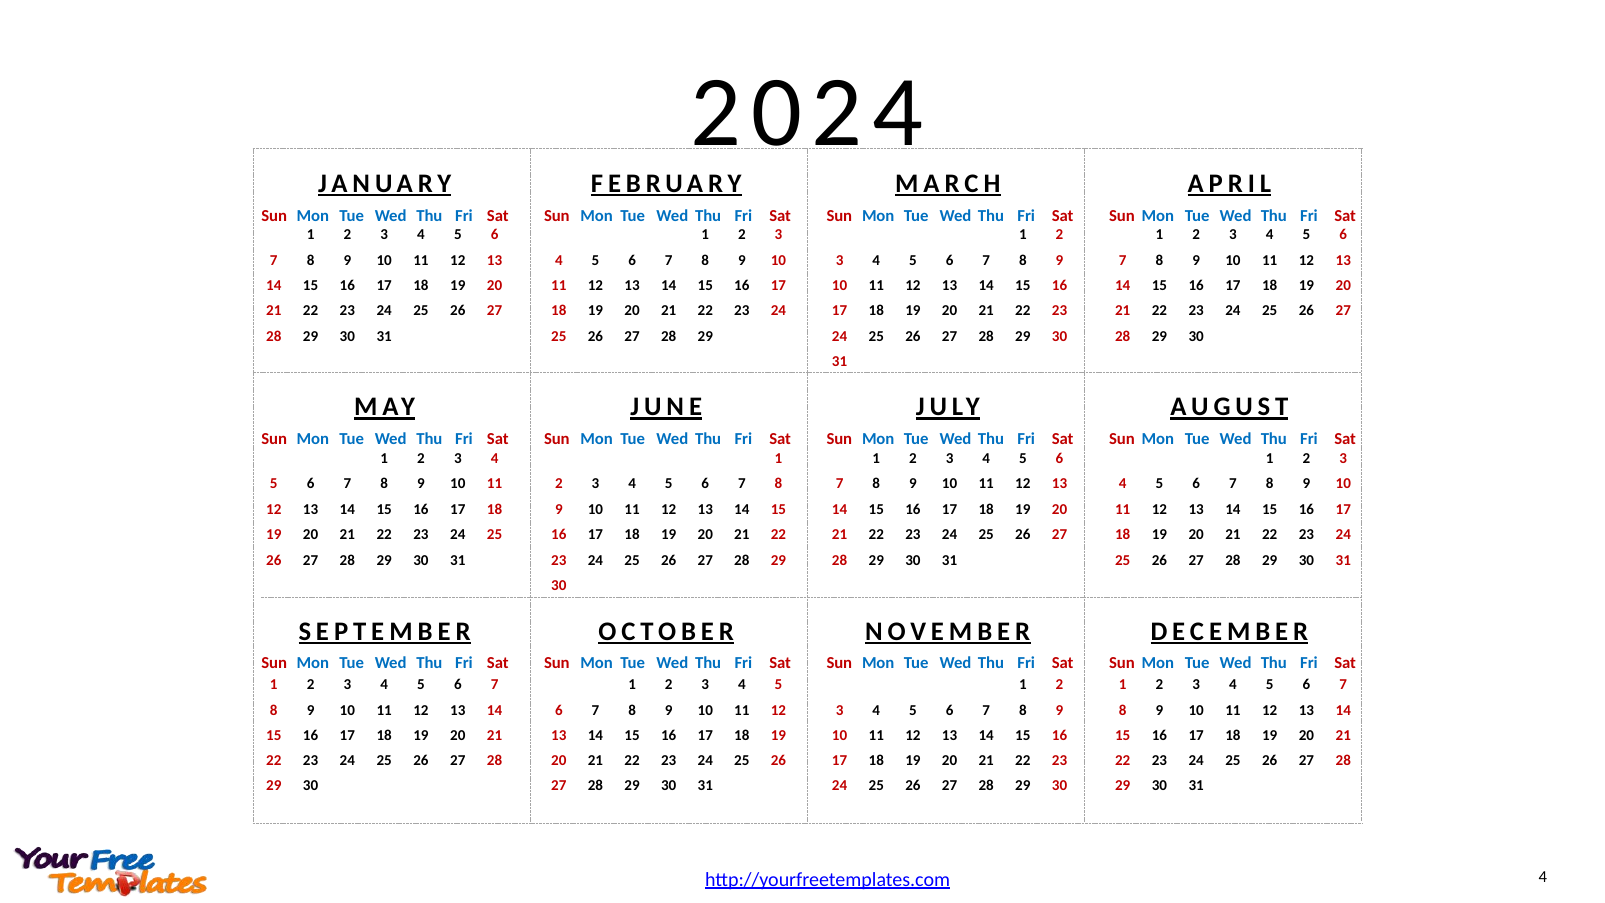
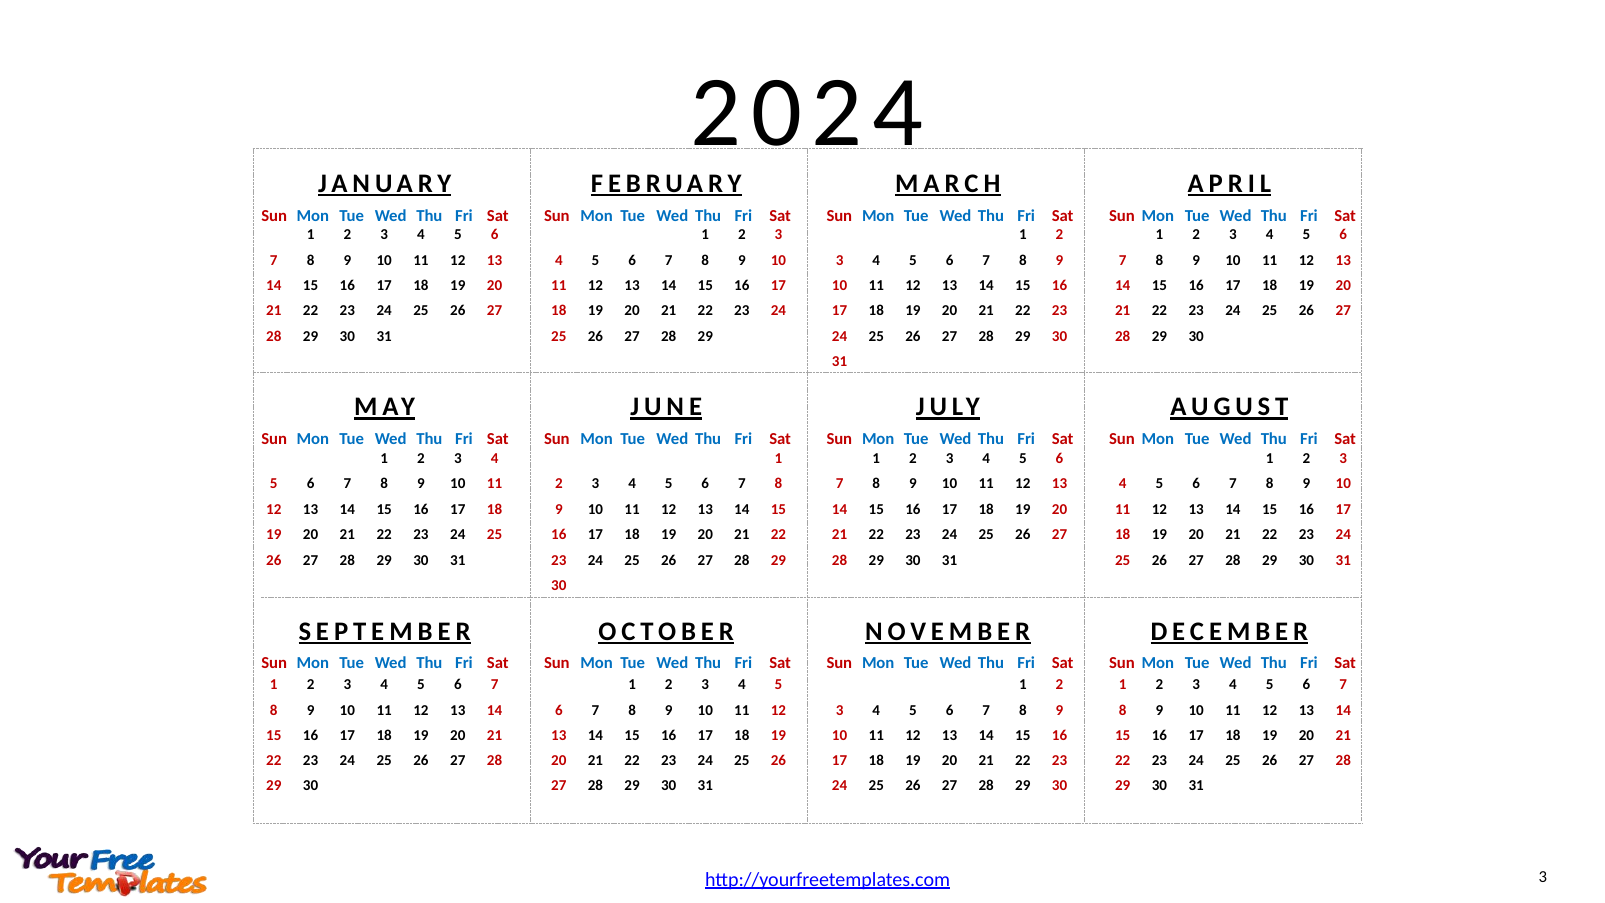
4: 4 -> 3 (1543, 877)
